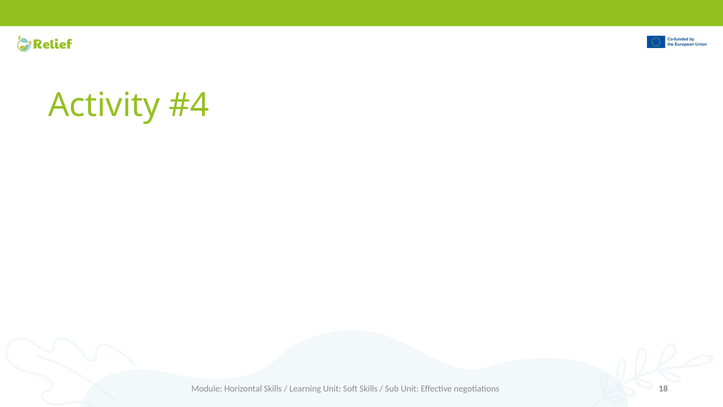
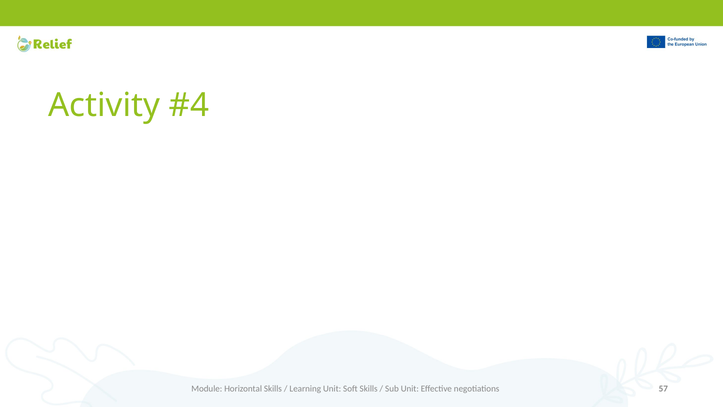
18: 18 -> 57 (663, 388)
